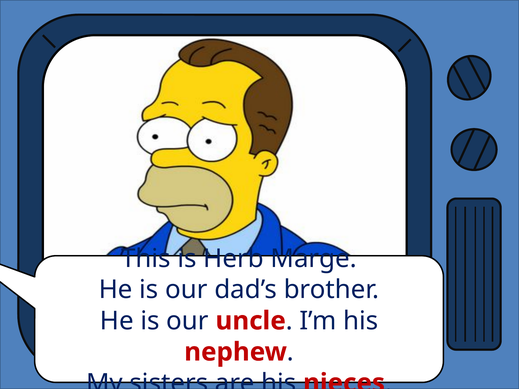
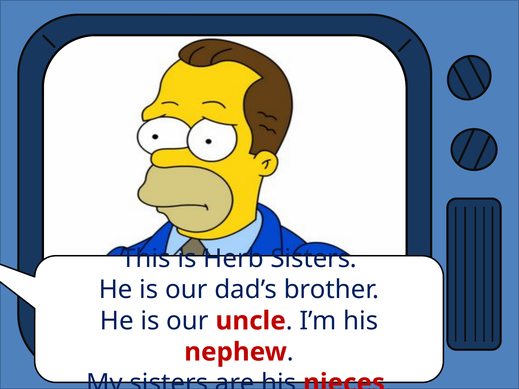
Herb Marge: Marge -> Sisters (314, 259)
